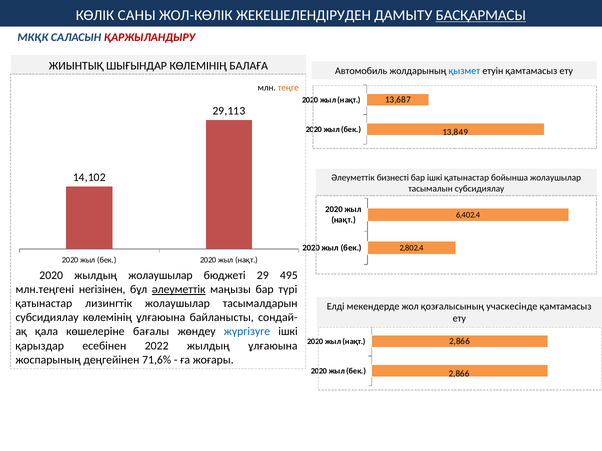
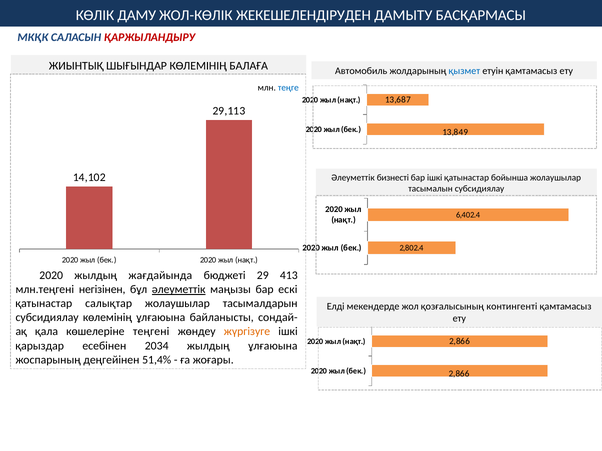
САНЫ: САНЫ -> ДАМУ (137, 15)
БАСҚАРМАСЫ underline: present -> none (481, 15)
теңге colour: orange -> blue (288, 88)
жылдың жолаушылар: жолаушылар -> жағдайында (160, 276)
495: 495 -> 413 (289, 276)
түрі: түрі -> ескі (288, 290)
лизингтік: лизингтік -> салықтар (109, 304)
учаскесінде: учаскесінде -> контингенті (512, 307)
бағалы: бағалы -> теңгені (151, 332)
жүргізуге colour: blue -> orange (247, 332)
2022: 2022 -> 2034 (157, 346)
71,6%: 71,6% -> 51,4% (157, 360)
